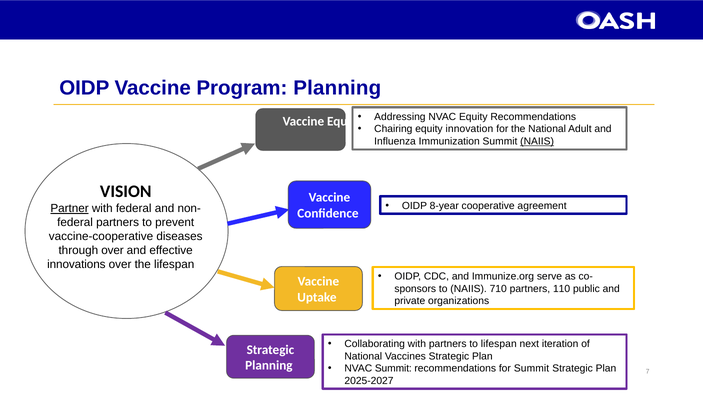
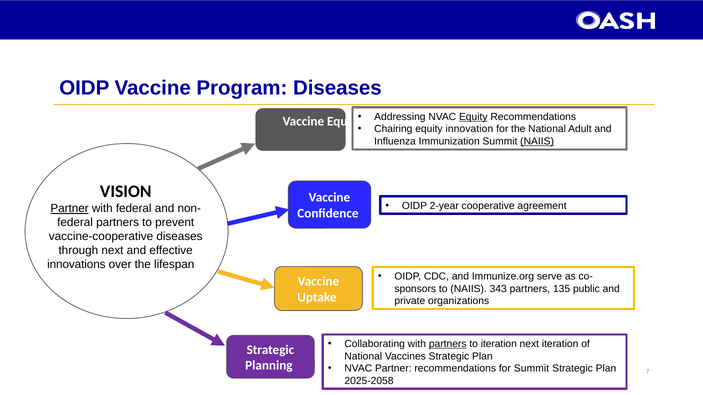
Program Planning: Planning -> Diseases (337, 88)
Equity underline: none -> present (473, 117)
8-year: 8-year -> 2-year (444, 206)
through over: over -> next (112, 251)
710: 710 -> 343 (498, 289)
110: 110 -> 135 (562, 289)
partners underline: none -> present (448, 344)
to lifespan: lifespan -> iteration (499, 344)
NVAC Summit: Summit -> Partner (393, 369)
2025-2027: 2025-2027 -> 2025-2058 (369, 381)
